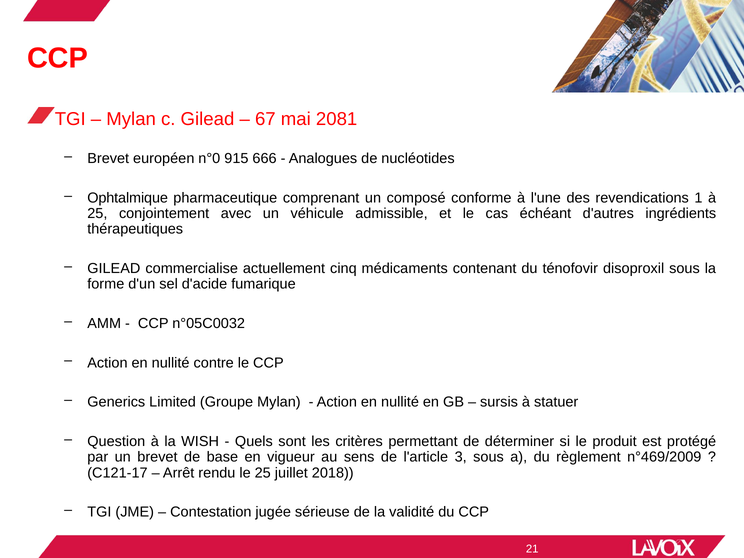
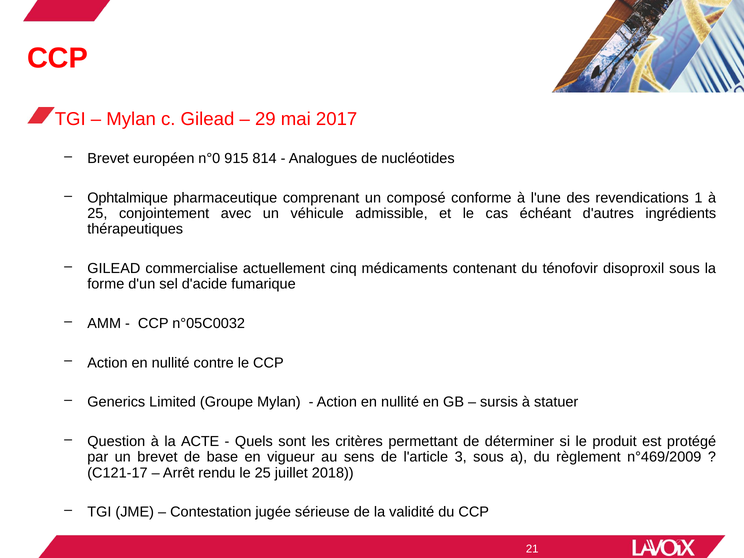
67: 67 -> 29 (265, 119)
2081: 2081 -> 2017 (337, 119)
666: 666 -> 814 (265, 159)
WISH: WISH -> ACTE (200, 441)
